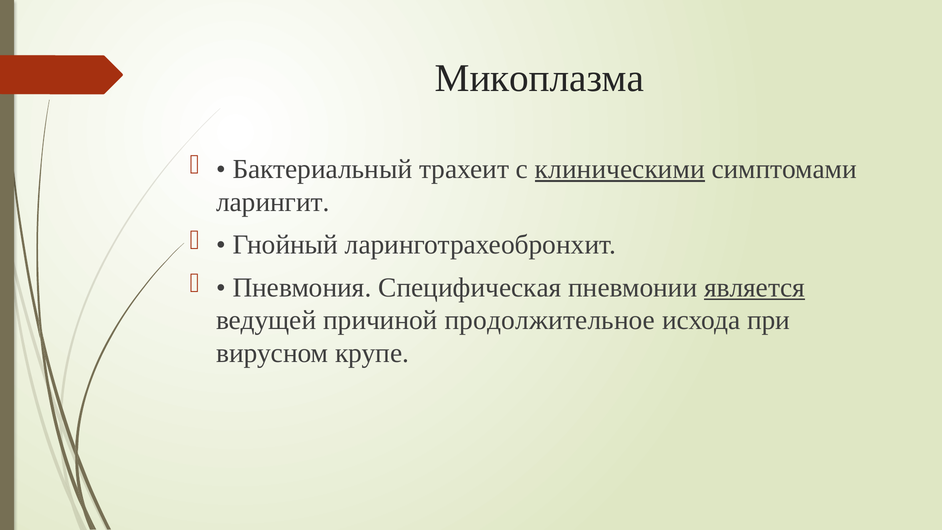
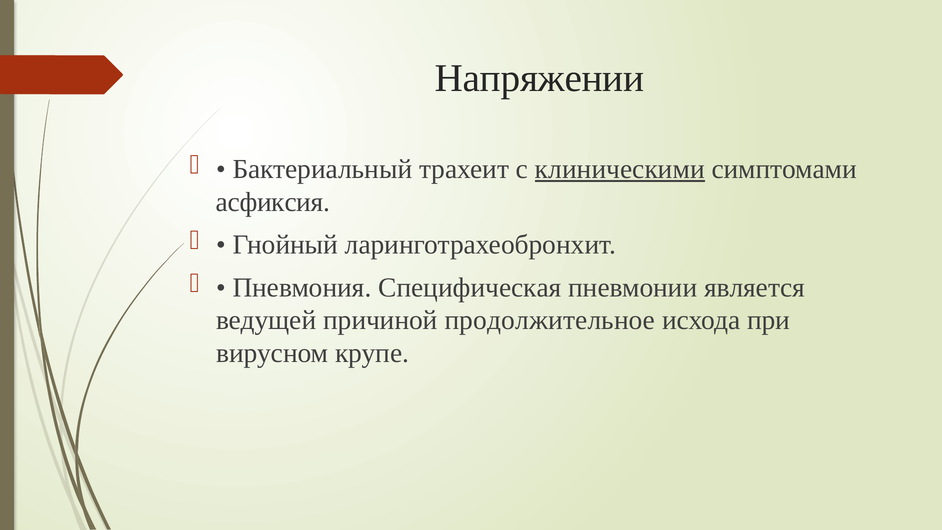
Микоплазма: Микоплазма -> Напряжении (539, 78)
ларингит: ларингит -> асфиксия (273, 202)
является underline: present -> none (755, 287)
